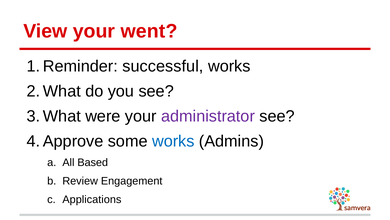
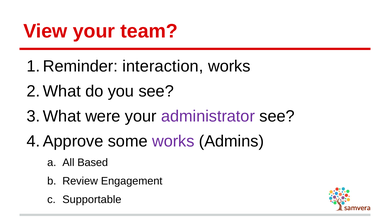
went: went -> team (149, 31)
successful: successful -> interaction (163, 66)
works colour: blue -> purple (173, 141)
Applications: Applications -> Supportable (92, 199)
